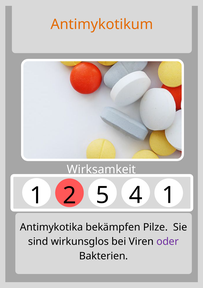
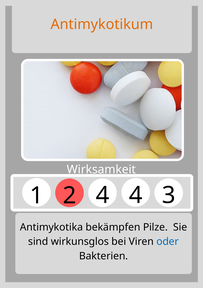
2 5: 5 -> 4 (103, 195)
4 1: 1 -> 3 (169, 195)
oder colour: purple -> blue (168, 241)
